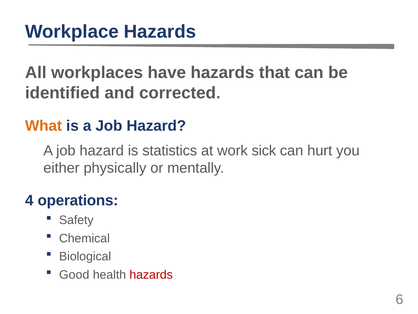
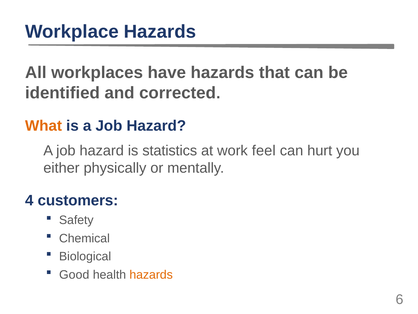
sick: sick -> feel (264, 150)
operations: operations -> customers (78, 200)
hazards colour: red -> orange (151, 274)
